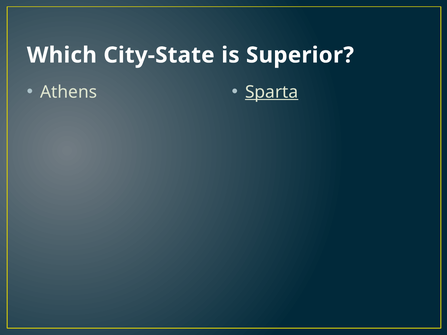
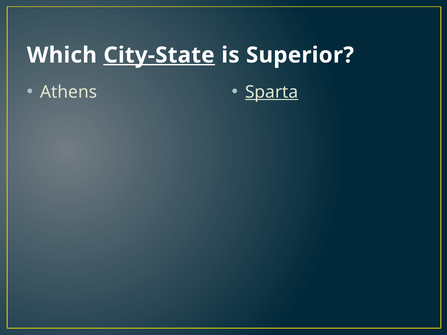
City-State underline: none -> present (159, 55)
